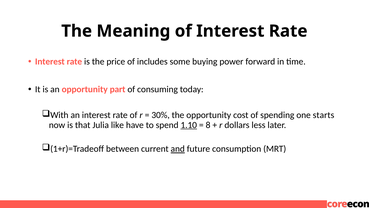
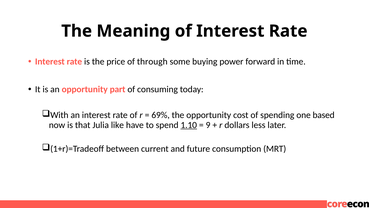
includes: includes -> through (152, 62)
30%: 30% -> 69% (161, 115)
starts: starts -> based (324, 115)
8: 8 -> 9 (208, 125)
and underline: present -> none (178, 149)
